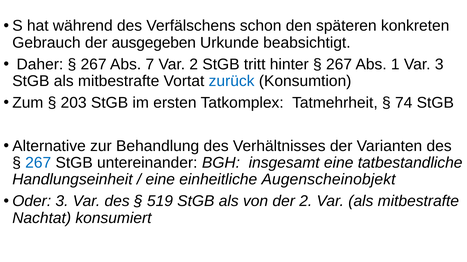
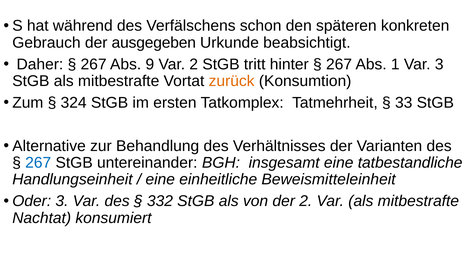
7: 7 -> 9 (150, 64)
zurück colour: blue -> orange (232, 81)
203: 203 -> 324 (74, 103)
74: 74 -> 33 (404, 103)
Augenscheinobjekt: Augenscheinobjekt -> Beweismitteleinheit (329, 180)
519: 519 -> 332 (160, 202)
